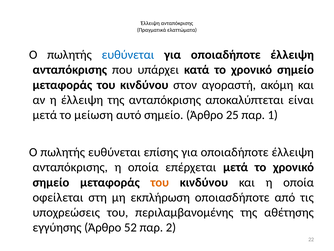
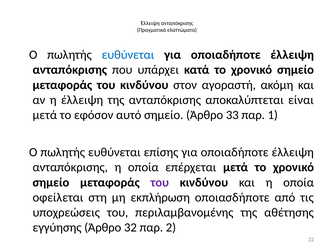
μείωση: μείωση -> εφόσον (94, 115)
25: 25 -> 33 (232, 115)
του colour: orange -> purple (160, 182)
52: 52 -> 32 (130, 227)
